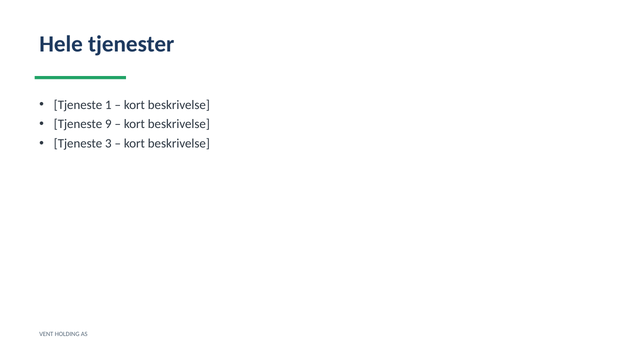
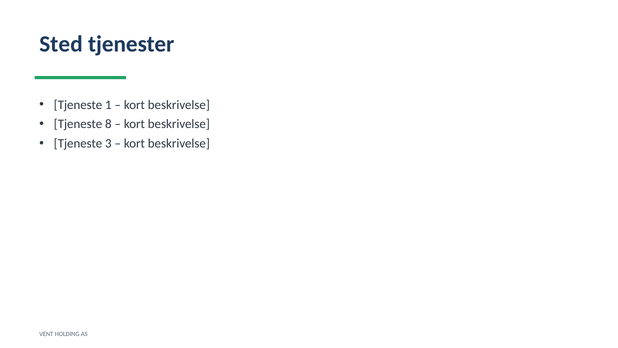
Hele: Hele -> Sted (61, 44)
9: 9 -> 8 (108, 124)
